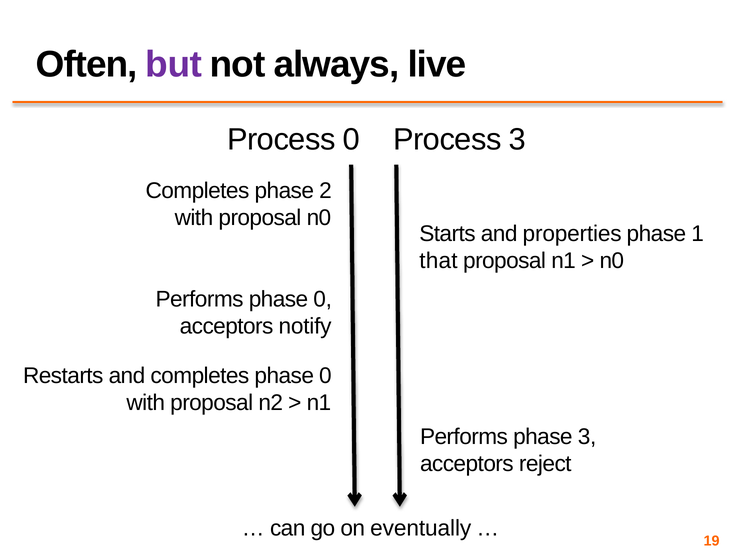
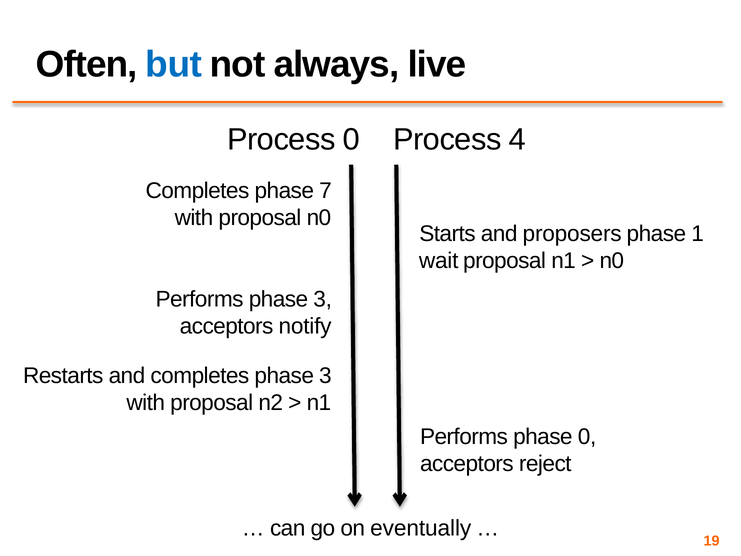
but colour: purple -> blue (174, 65)
Process 3: 3 -> 4 (518, 139)
2: 2 -> 7 (325, 191)
properties: properties -> proposers (572, 234)
that: that -> wait (439, 261)
Performs phase 0: 0 -> 3 (323, 299)
completes phase 0: 0 -> 3 (325, 376)
phase 3: 3 -> 0 (587, 437)
